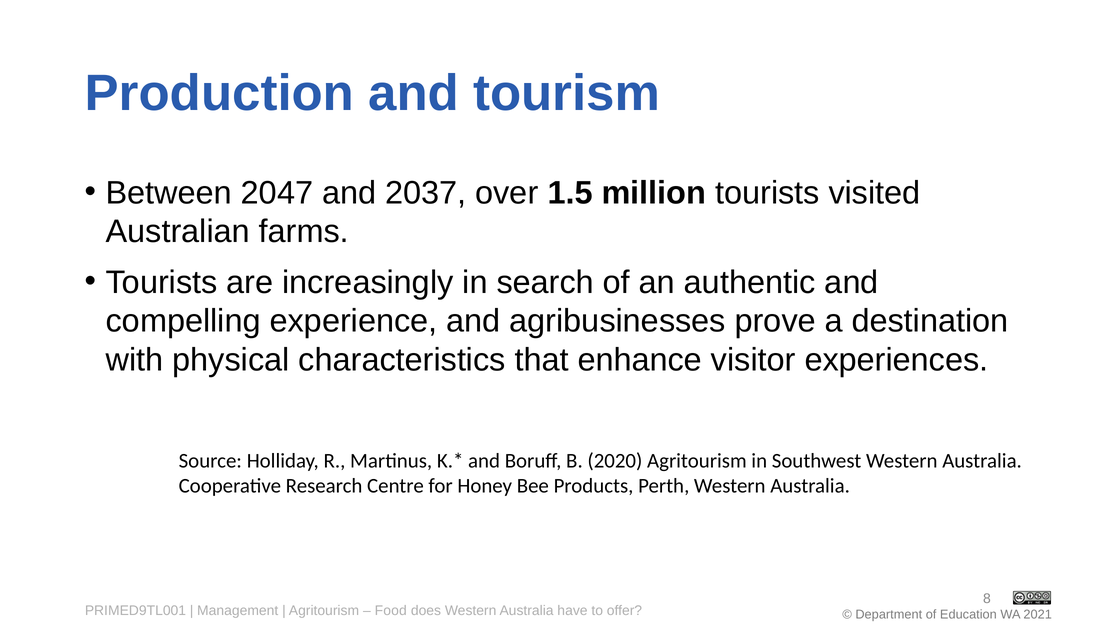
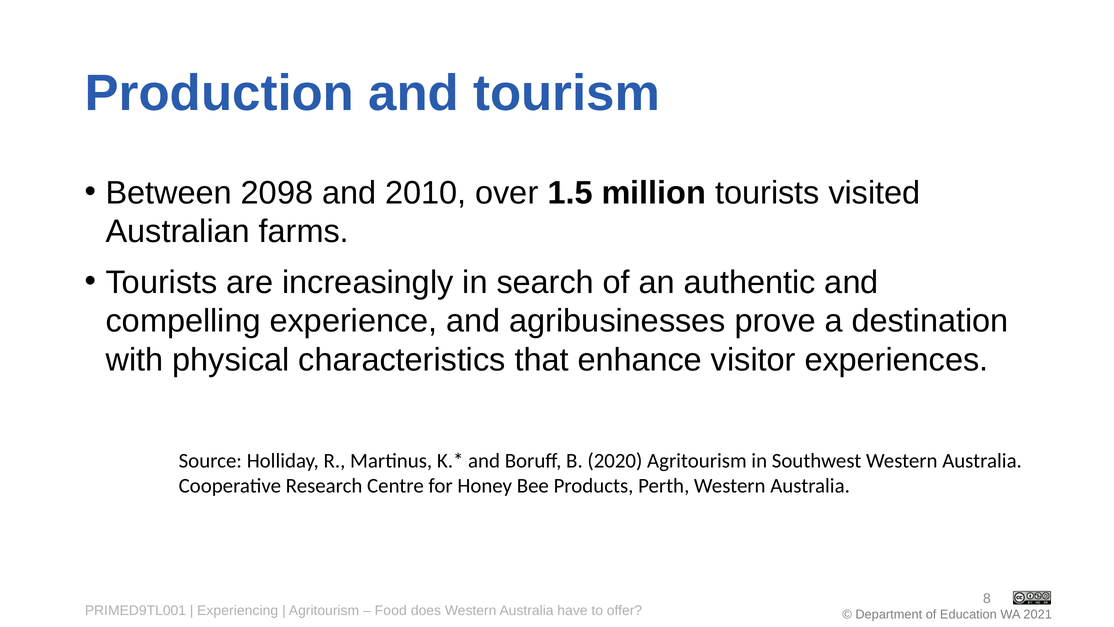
2047: 2047 -> 2098 (277, 193)
2037: 2037 -> 2010 (426, 193)
Management: Management -> Experiencing (238, 610)
